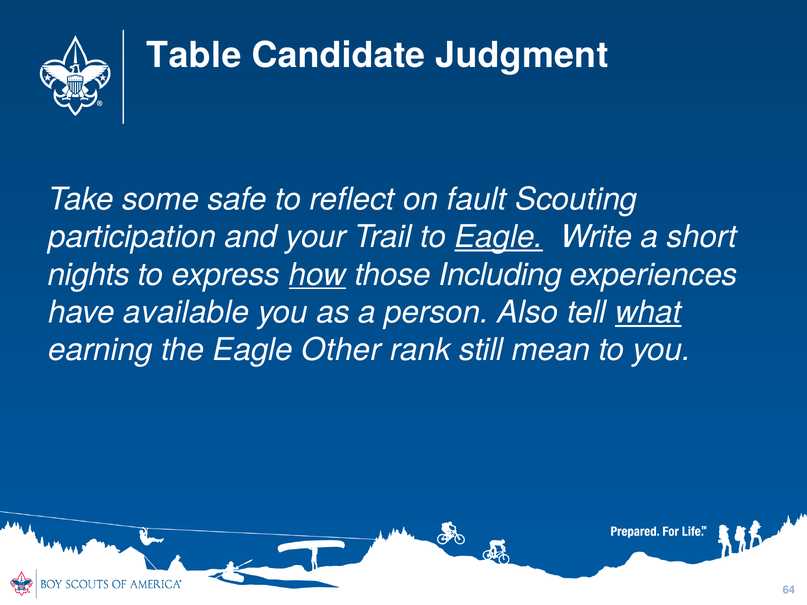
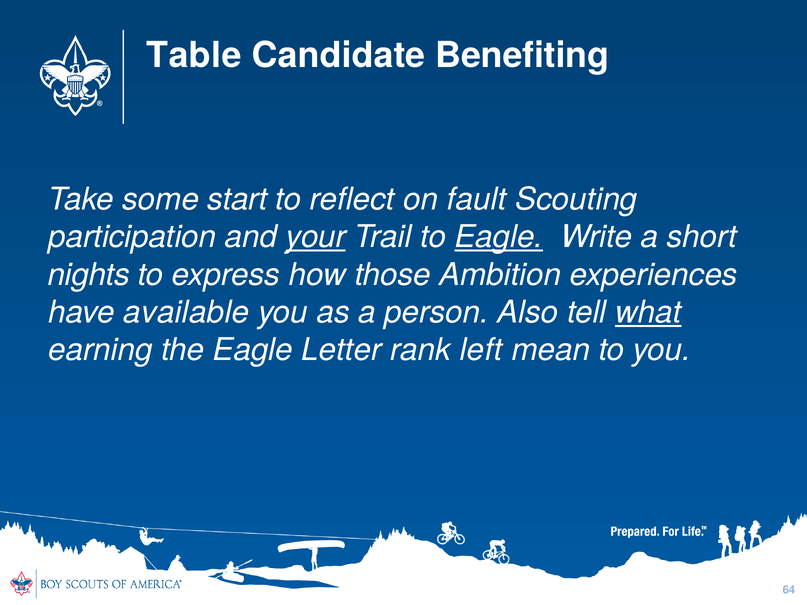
Judgment: Judgment -> Benefiting (522, 56)
safe: safe -> start (237, 199)
your underline: none -> present (316, 237)
how underline: present -> none (317, 275)
Including: Including -> Ambition (500, 275)
Other: Other -> Letter (341, 350)
still: still -> left (481, 350)
